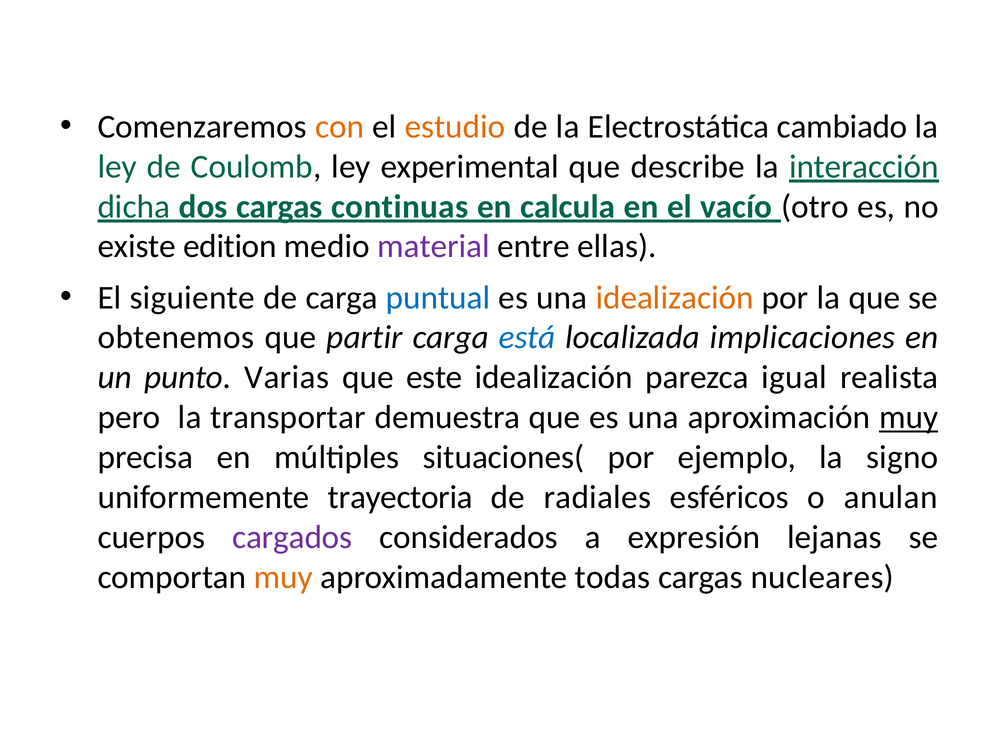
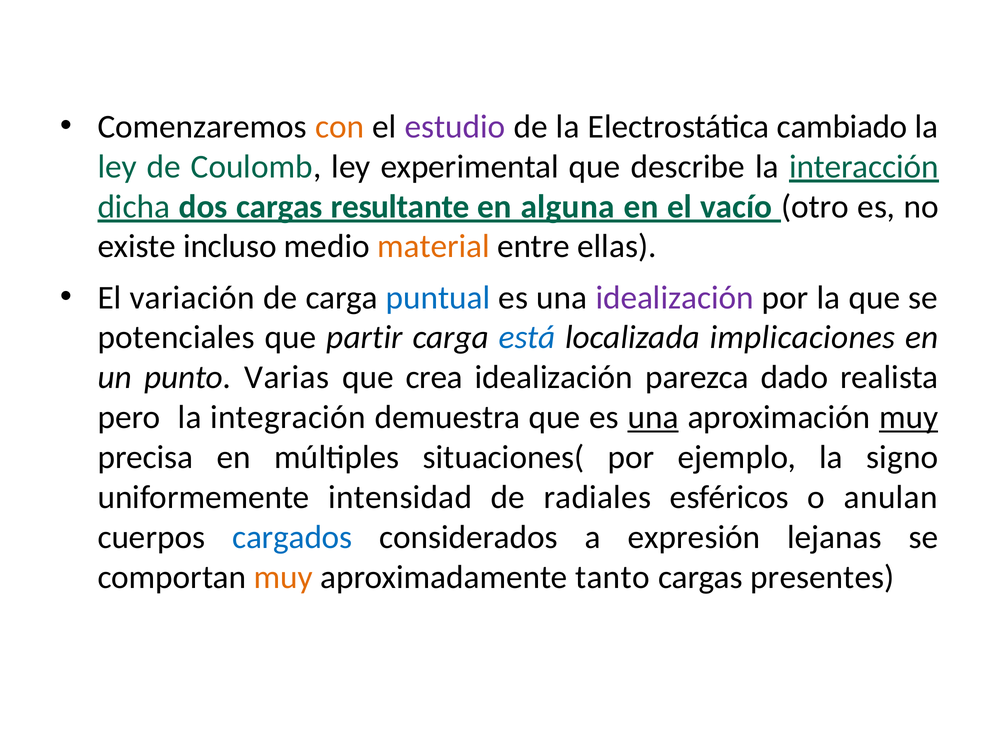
estudio colour: orange -> purple (455, 127)
continuas: continuas -> resultante (400, 207)
calcula: calcula -> alguna (568, 207)
edition: edition -> incluso (230, 247)
material colour: purple -> orange (433, 247)
siguiente: siguiente -> variación (192, 298)
idealización colour: orange -> purple (675, 298)
obtenemos: obtenemos -> potenciales (176, 338)
este: este -> crea (434, 378)
igual: igual -> dado (794, 378)
transportar: transportar -> integración (288, 418)
una underline: none -> present (653, 418)
trayectoria: trayectoria -> intensidad (400, 497)
cargados colour: purple -> blue (292, 537)
todas: todas -> tanto (613, 577)
nucleares: nucleares -> presentes (822, 577)
